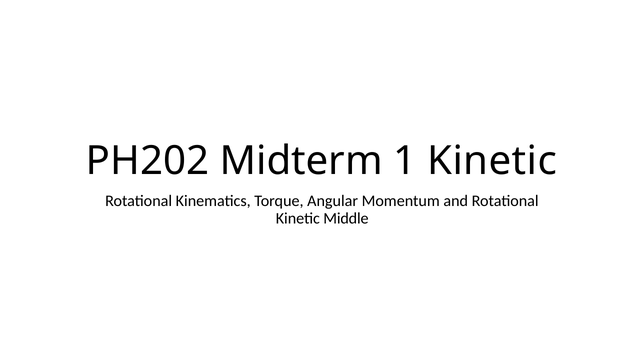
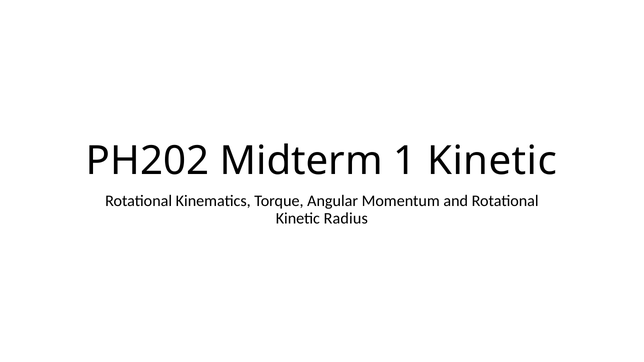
Middle: Middle -> Radius (346, 219)
